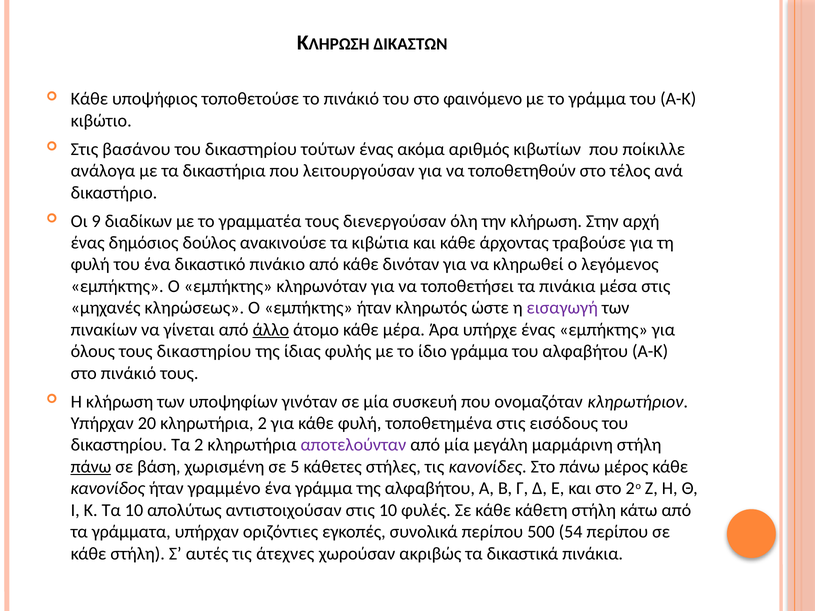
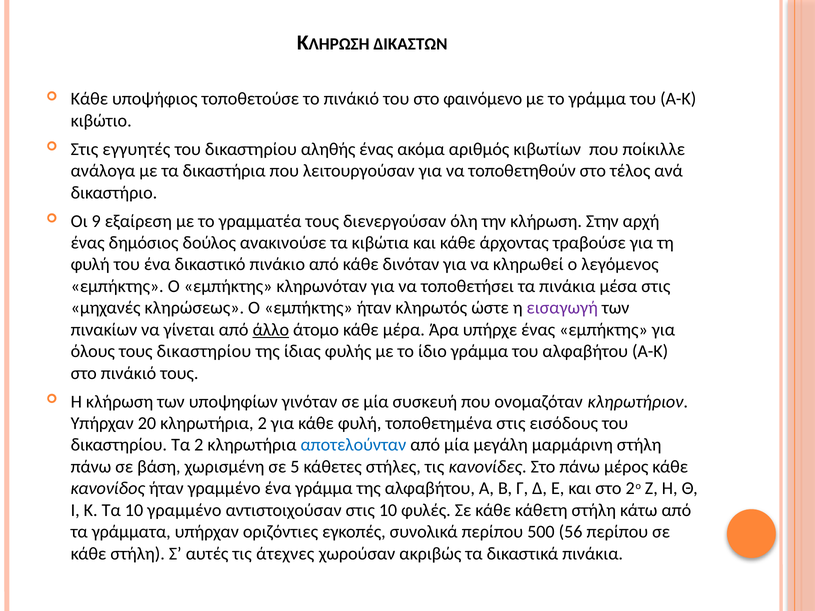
βασάνου: βασάνου -> εγγυητές (136, 149)
τούτων: τούτων -> αληθής (328, 149)
διαδίκων: διαδίκων -> εξαίρεση (138, 221)
αποτελούνταν colour: purple -> blue (353, 445)
πάνω underline: present -> none (91, 467)
10 απολύτως: απολύτως -> γραμμένο (184, 510)
54: 54 -> 56 (571, 532)
